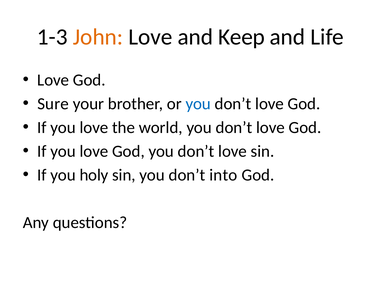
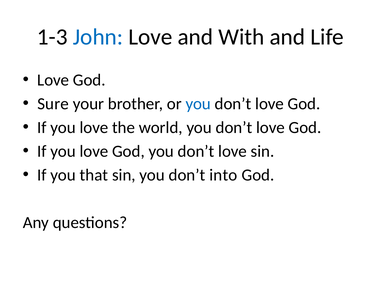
John colour: orange -> blue (98, 37)
Keep: Keep -> With (241, 37)
holy: holy -> that (94, 175)
